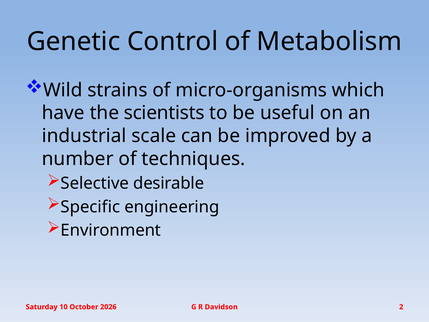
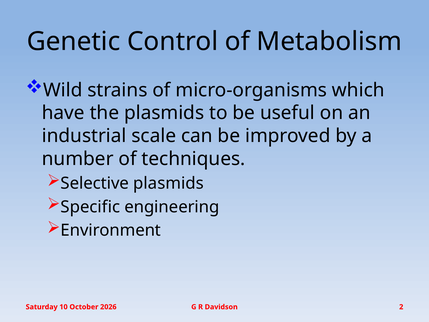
the scientists: scientists -> plasmids (164, 113)
Selective desirable: desirable -> plasmids (169, 183)
